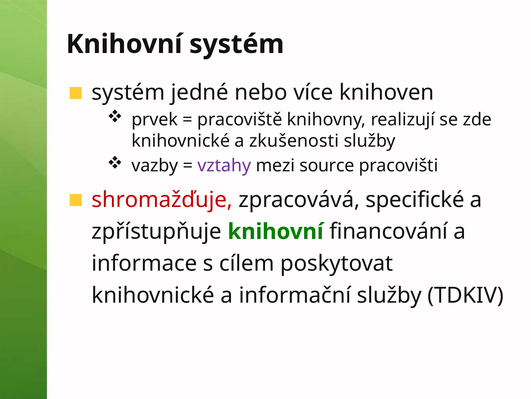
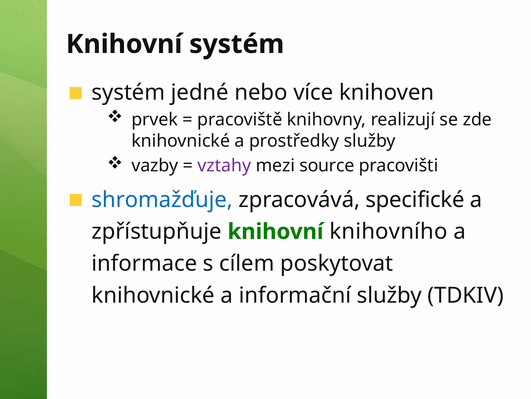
zkušenosti: zkušenosti -> prostředky (294, 141)
shromažďuje colour: red -> blue (162, 199)
financování: financování -> knihovního (388, 231)
